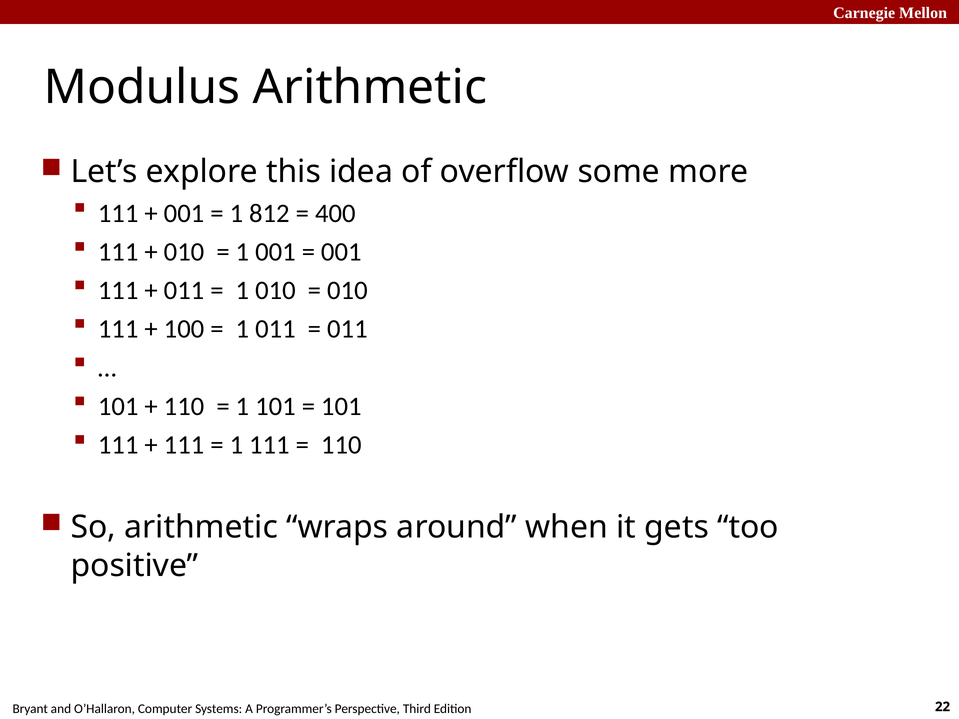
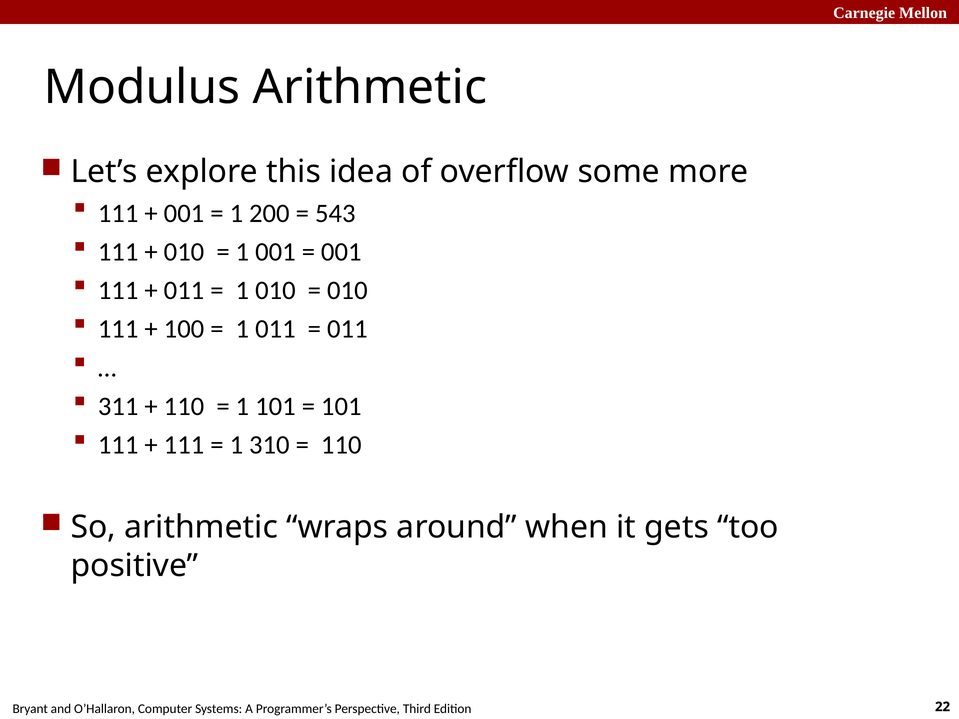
812: 812 -> 200 (269, 213)
400: 400 -> 543 (335, 213)
101: 101 -> 311 (118, 407)
1 111: 111 -> 310 (269, 445)
